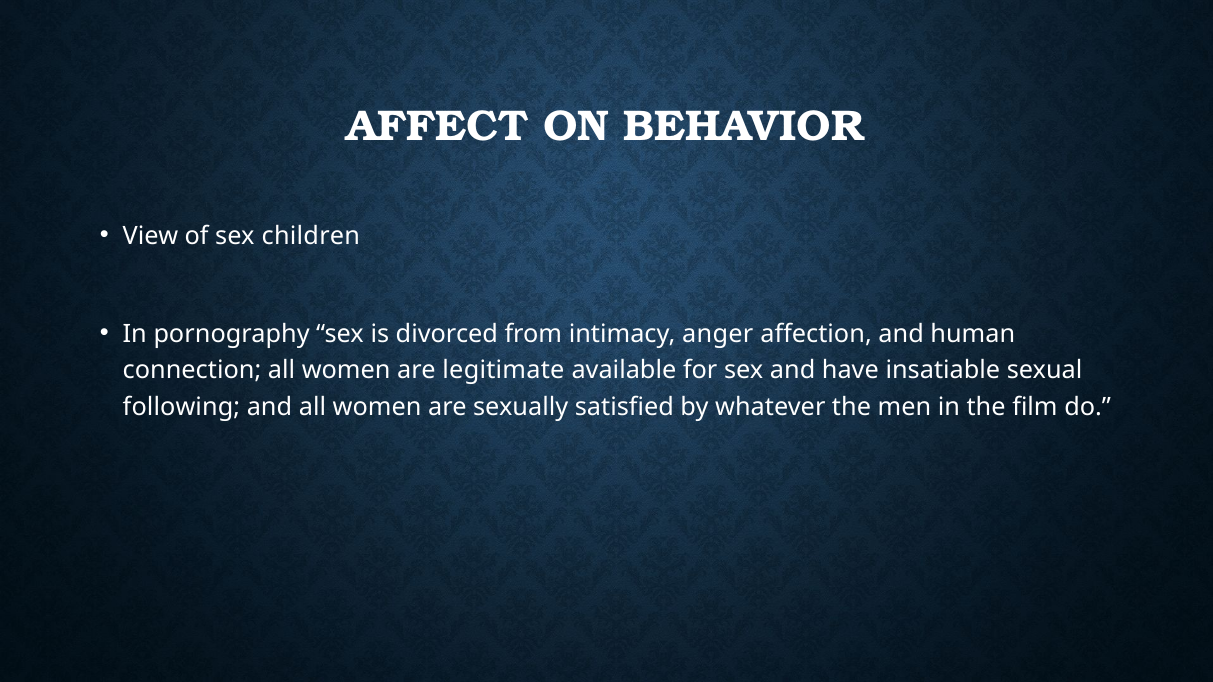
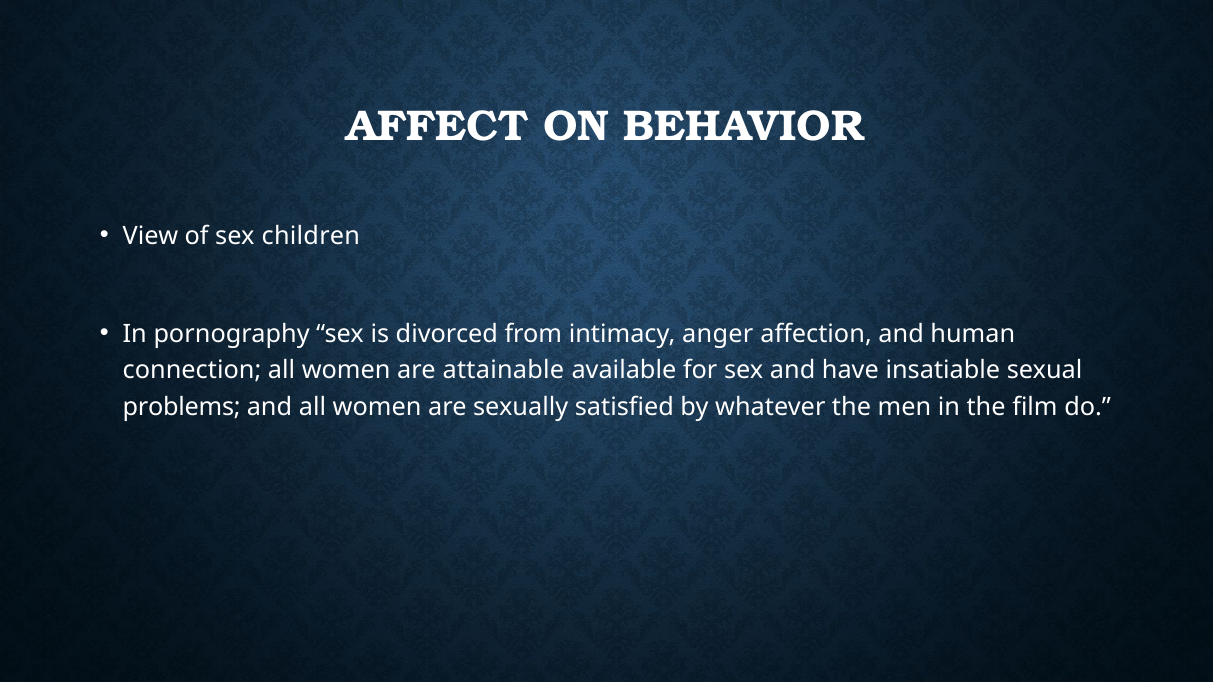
legitimate: legitimate -> attainable (503, 371)
following: following -> problems (182, 407)
